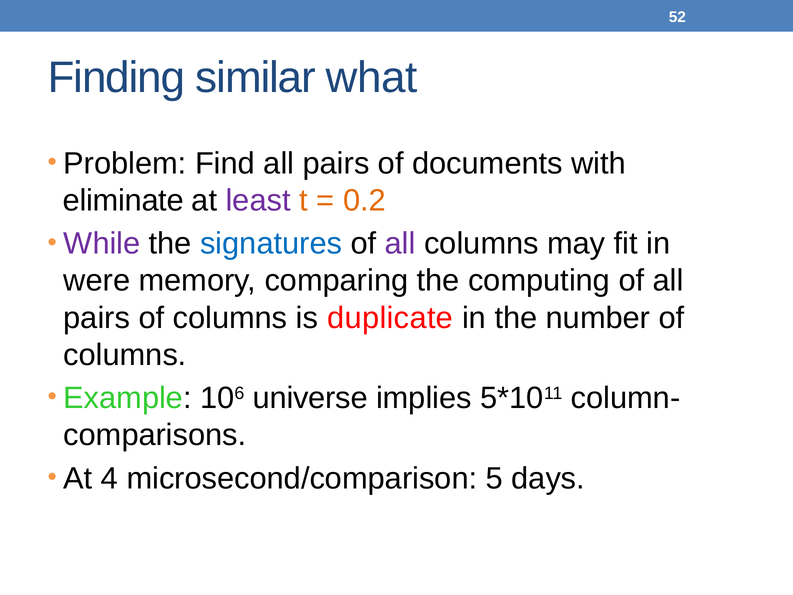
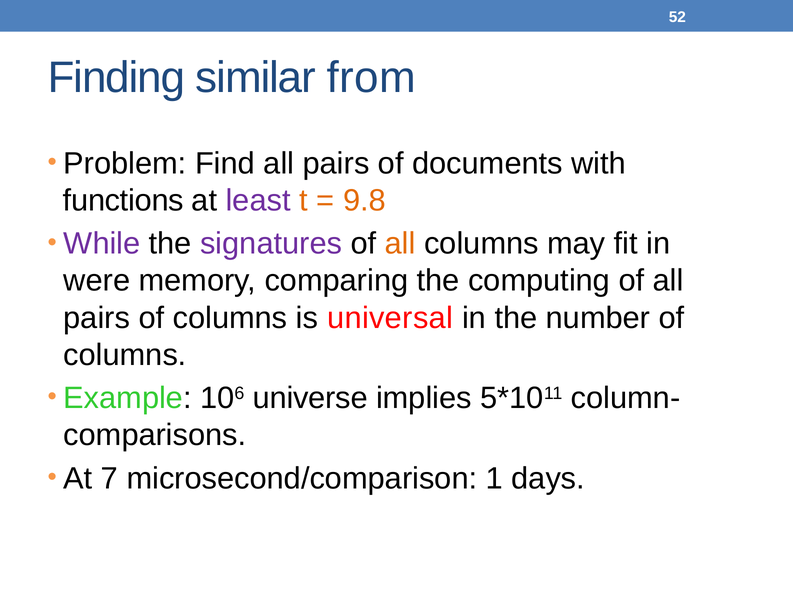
what: what -> from (371, 78)
eliminate: eliminate -> functions (123, 200)
0.2: 0.2 -> 9.8 (364, 200)
signatures colour: blue -> purple (271, 244)
all colour: purple -> orange (400, 244)
duplicate: duplicate -> universal (390, 318)
4: 4 -> 7 (109, 478)
5: 5 -> 1 (494, 478)
